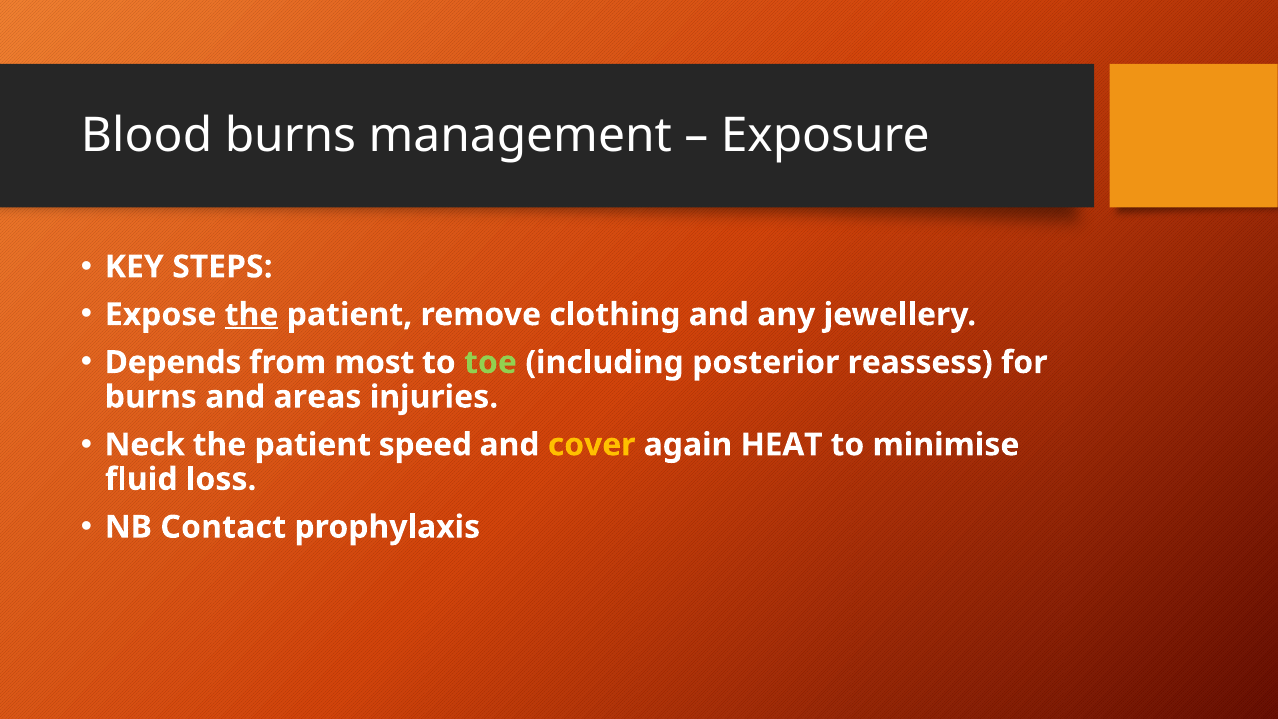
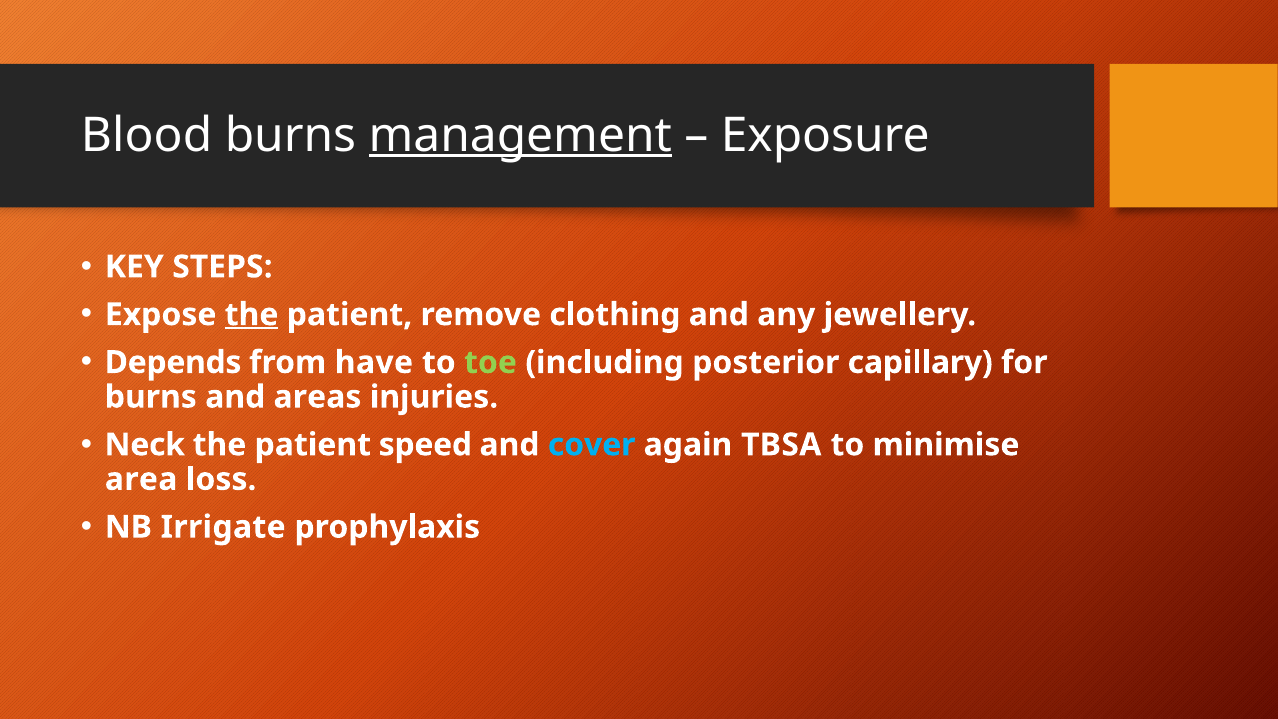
management underline: none -> present (520, 135)
most: most -> have (374, 362)
reassess: reassess -> capillary (920, 362)
cover colour: yellow -> light blue (592, 445)
HEAT: HEAT -> TBSA (781, 445)
fluid: fluid -> area (141, 479)
Contact: Contact -> Irrigate (223, 527)
